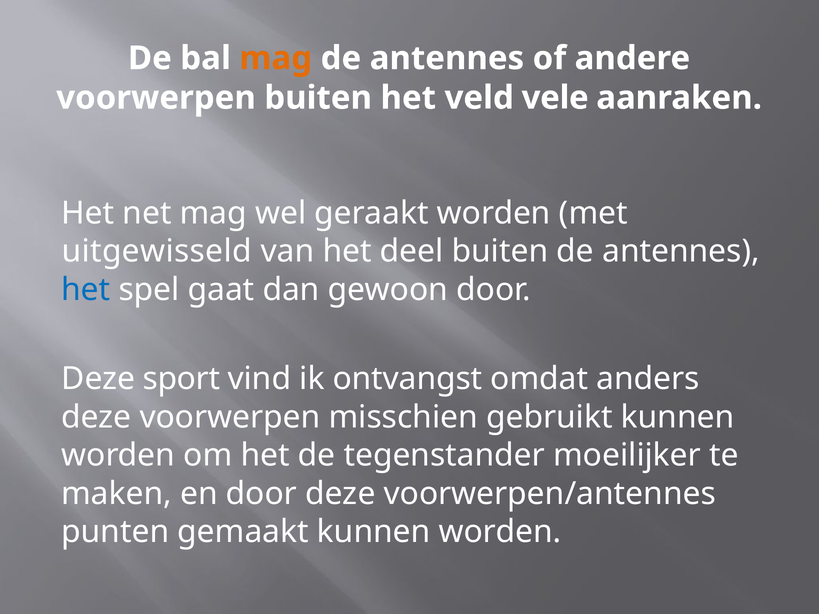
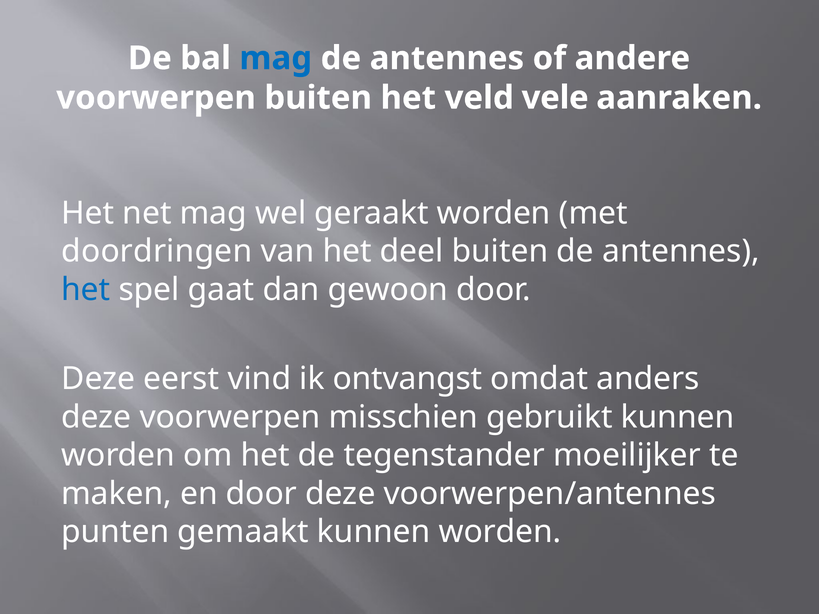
mag colour: orange -> blue (276, 58)
uitgewisseld: uitgewisseld -> doordringen (157, 252)
sport: sport -> eerst (181, 379)
